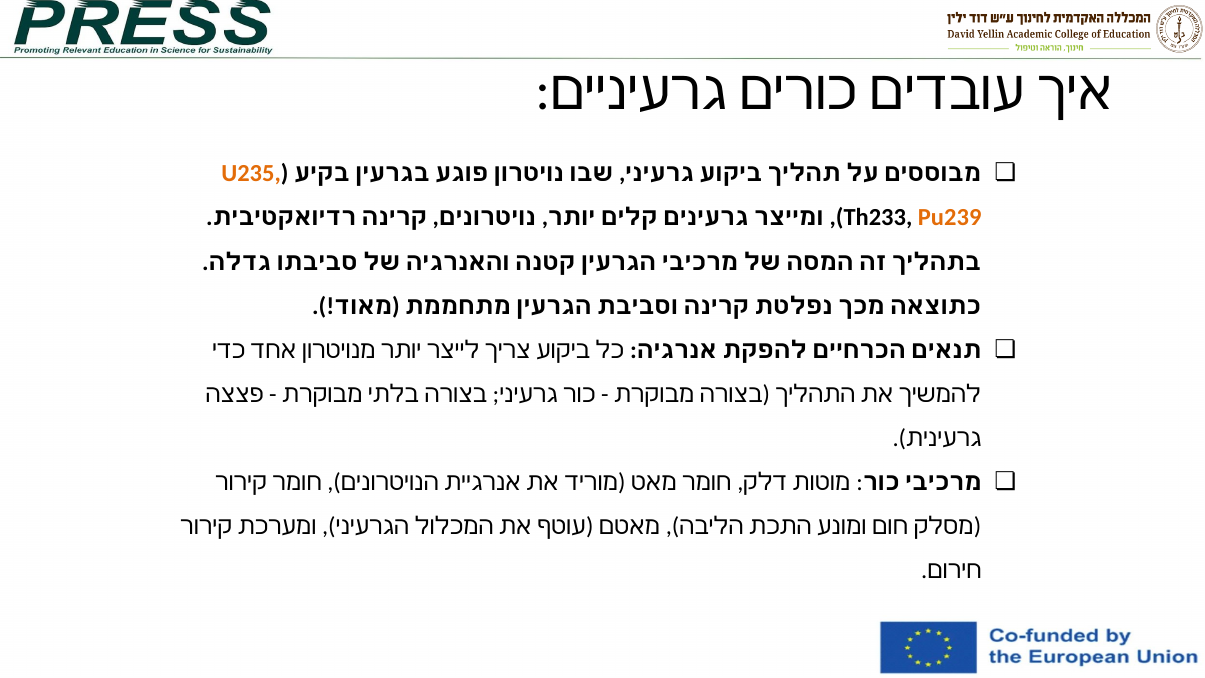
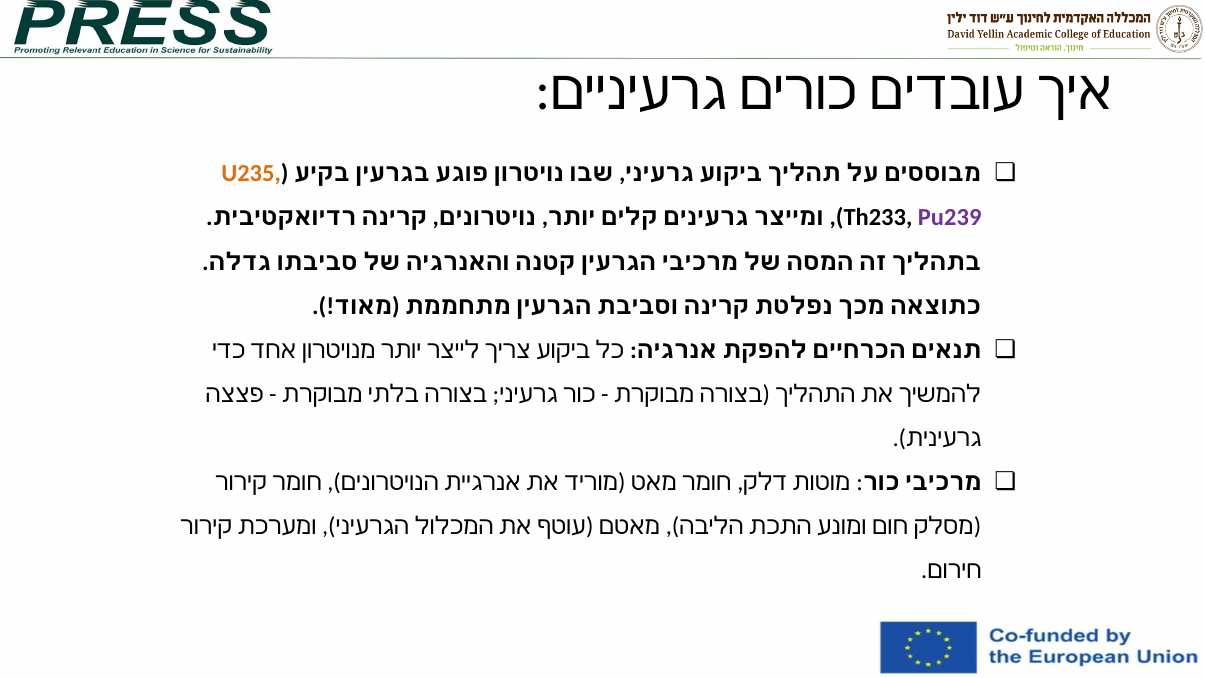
Pu239 colour: orange -> purple (950, 218)
